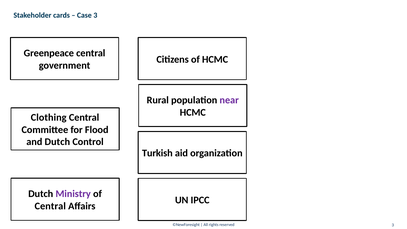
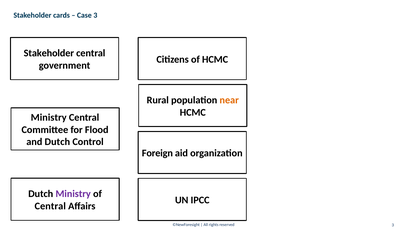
Greenpeace: Greenpeace -> Stakeholder (49, 53)
near colour: purple -> orange (229, 100)
Clothing: Clothing -> Ministry (49, 117)
Turkish: Turkish -> Foreign (157, 153)
